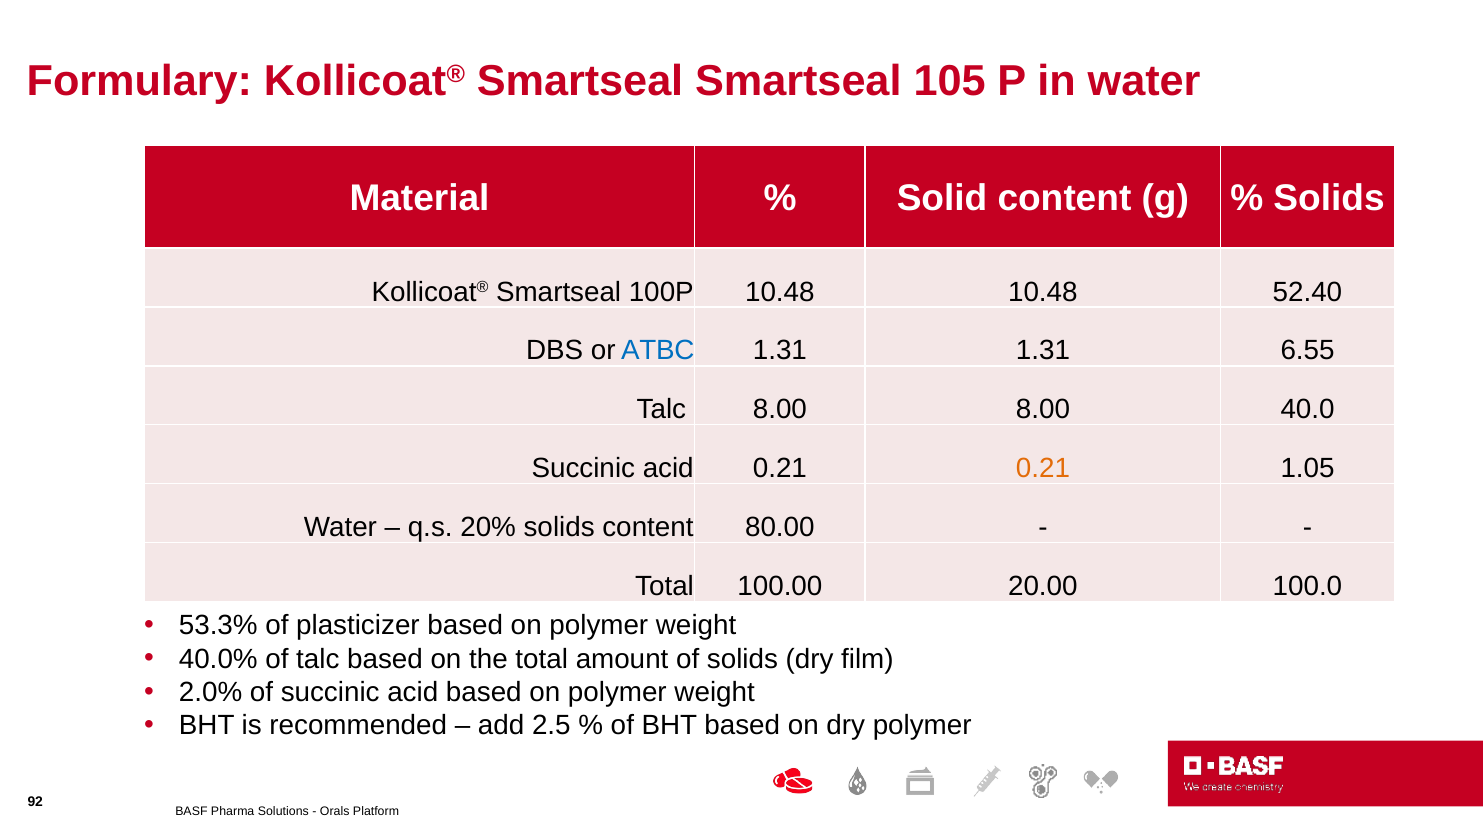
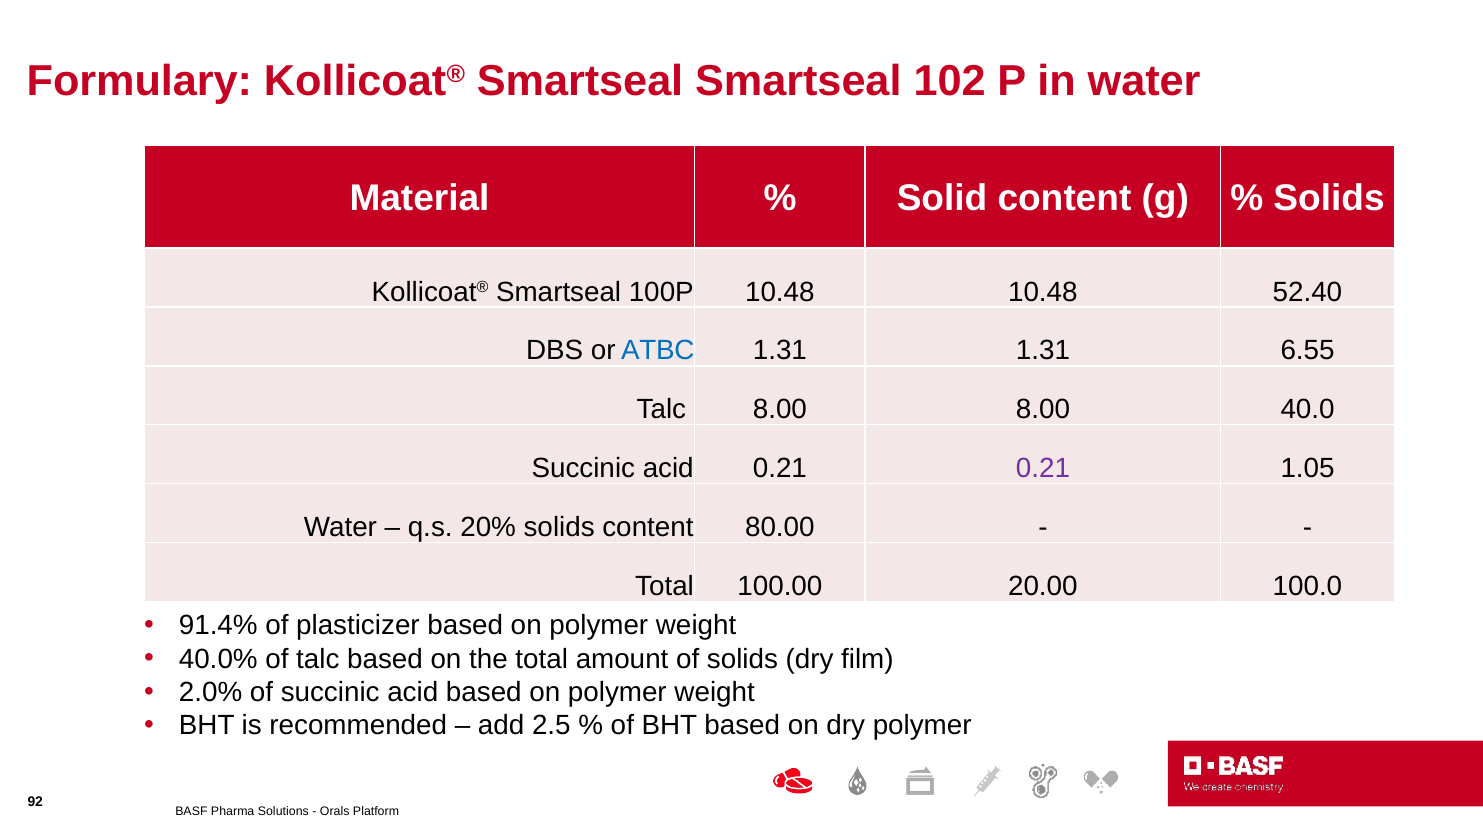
105: 105 -> 102 (950, 82)
0.21 colour: orange -> purple (1043, 469)
53.3%: 53.3% -> 91.4% (218, 626)
